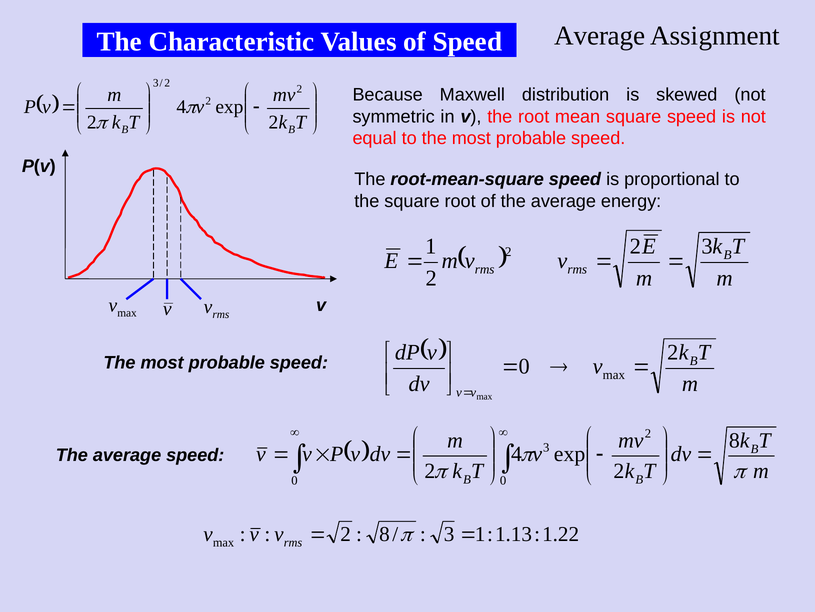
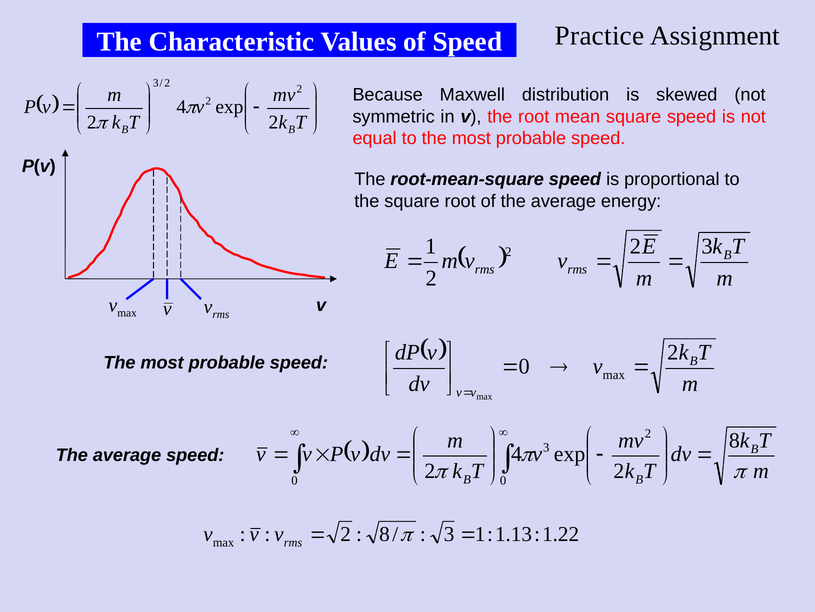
Average: Average -> Practice (600, 36)
